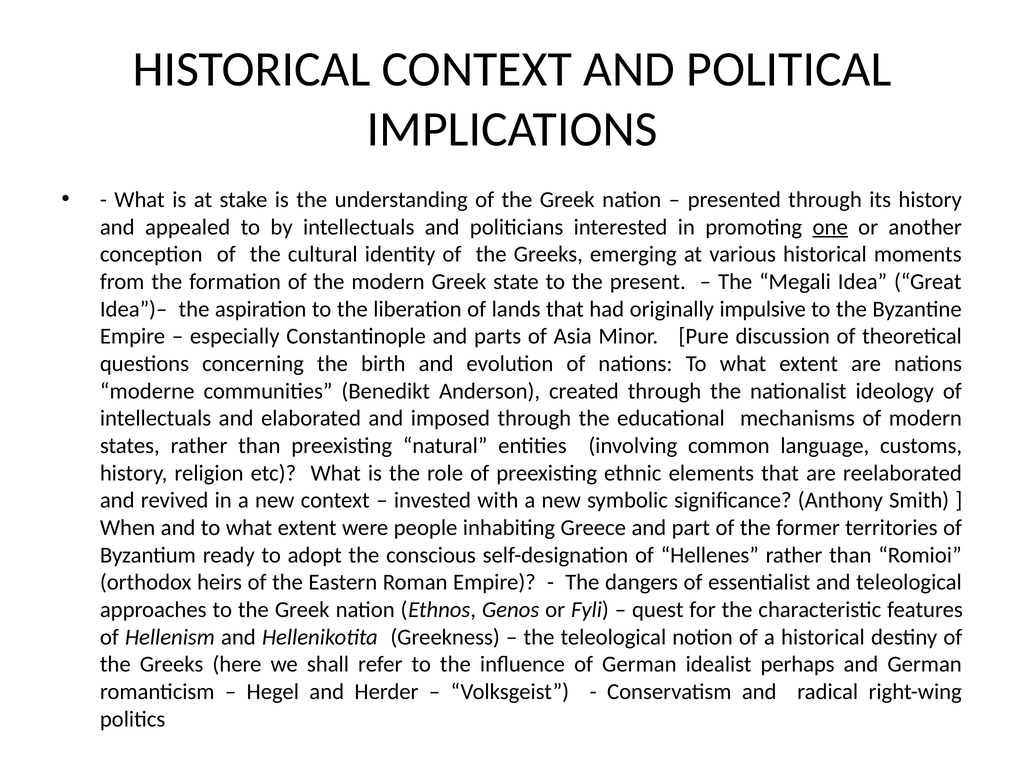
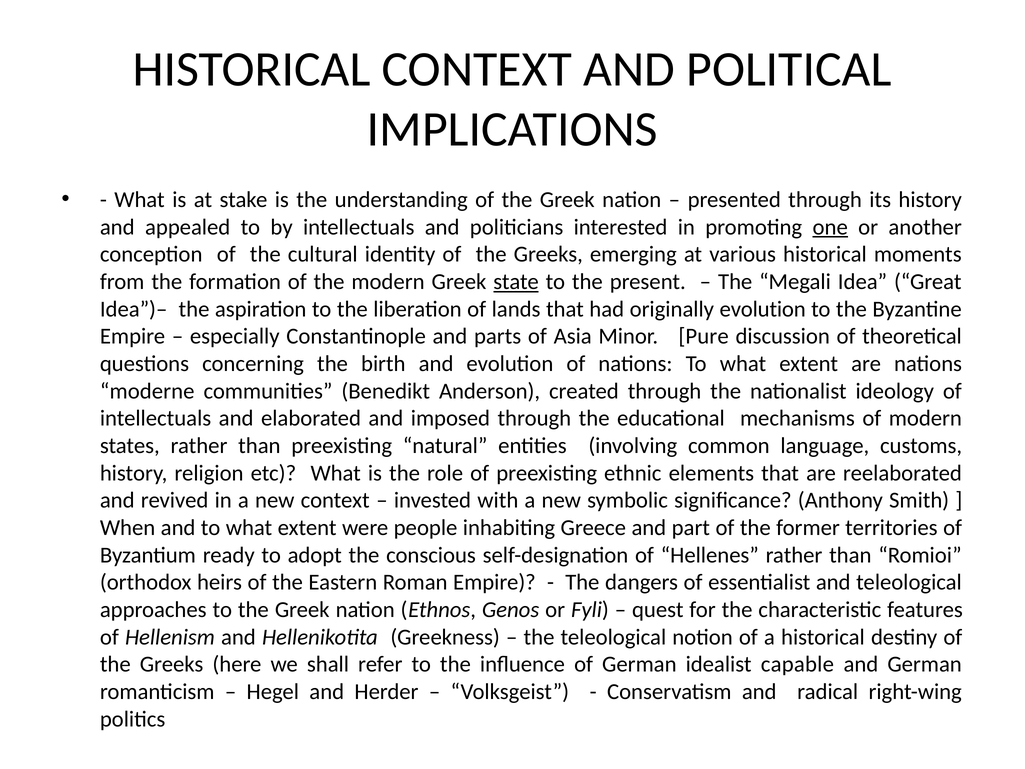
state underline: none -> present (516, 282)
originally impulsive: impulsive -> evolution (763, 309)
perhaps: perhaps -> capable (797, 664)
